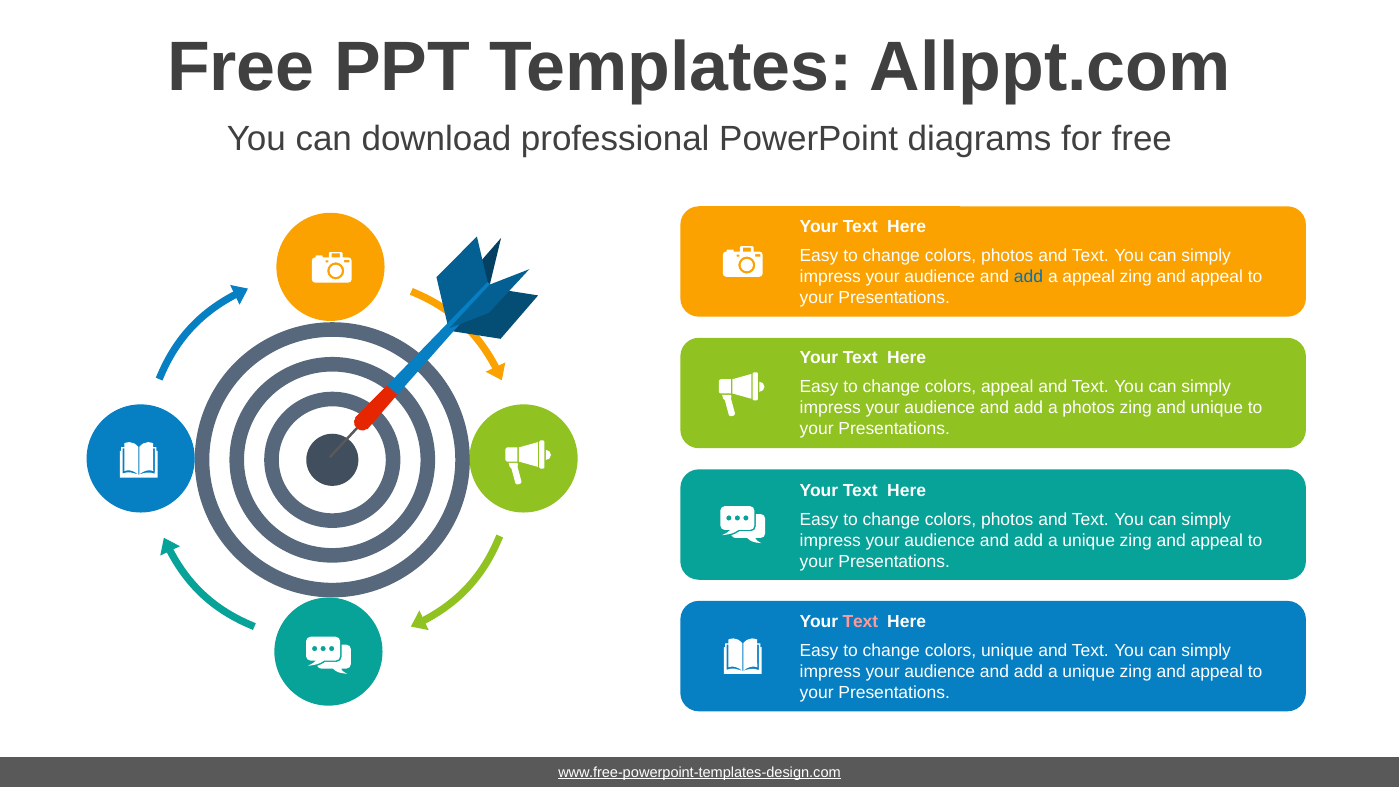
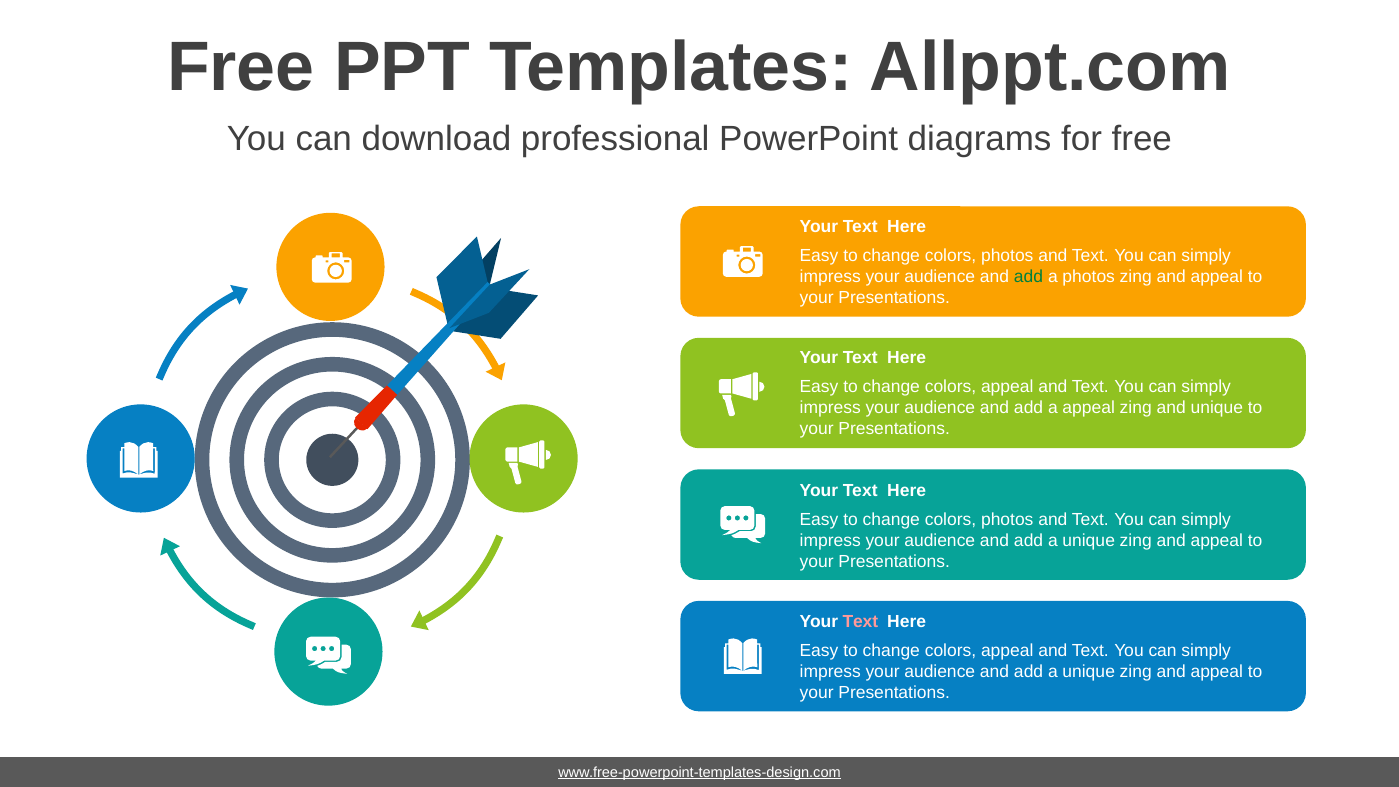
add colour: blue -> green (1029, 276)
a appeal: appeal -> photos (1089, 276)
a photos: photos -> appeal (1089, 407)
unique: unique -> appeal (1007, 650)
